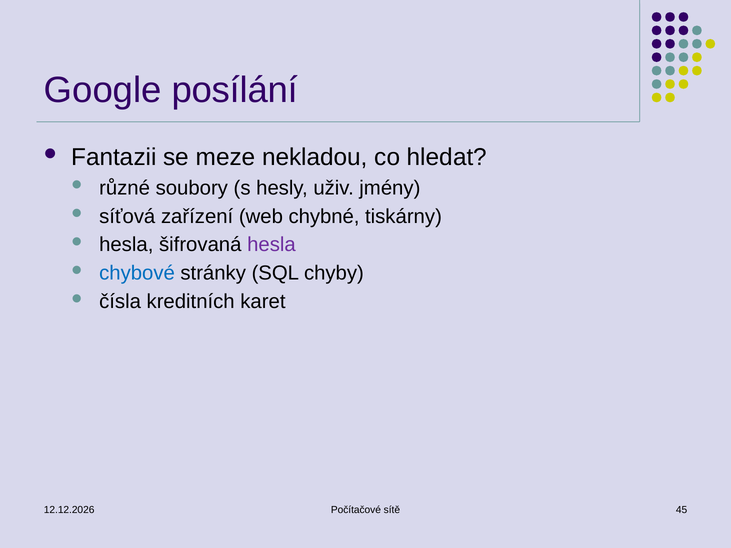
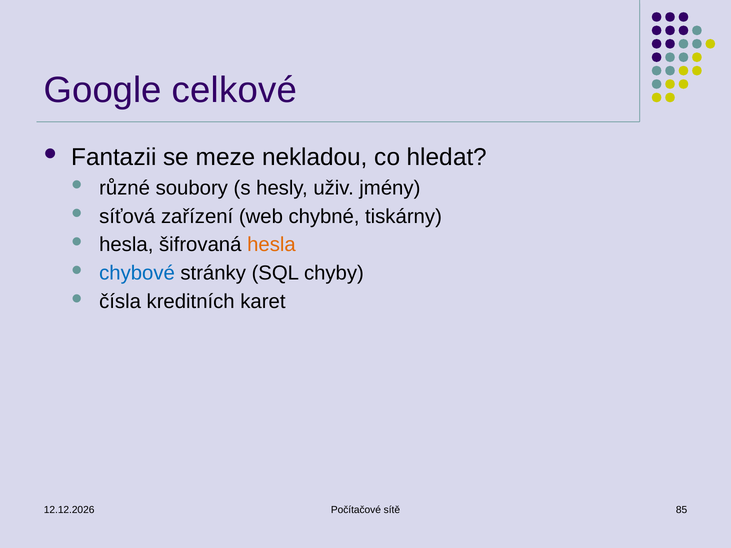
posílání: posílání -> celkové (234, 90)
hesla colour: purple -> orange (271, 245)
45: 45 -> 85 (682, 510)
